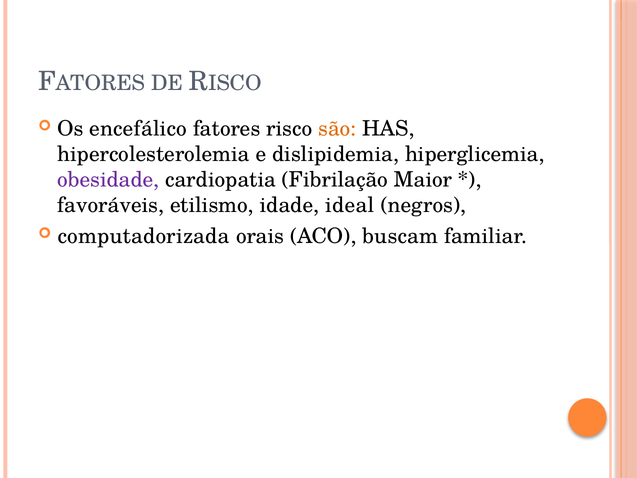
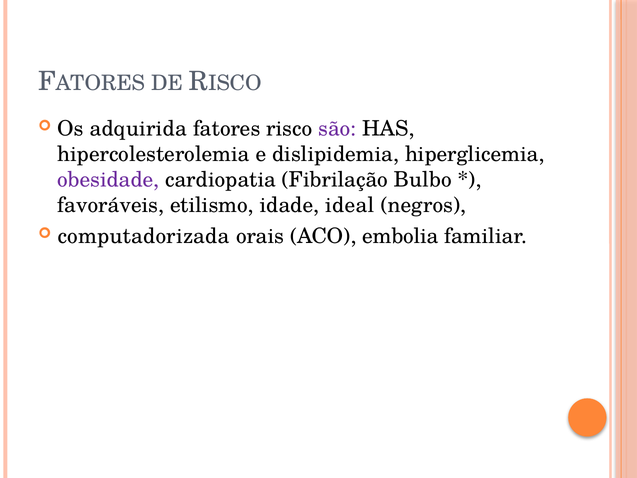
encefálico: encefálico -> adquirida (138, 129)
são colour: orange -> purple (337, 129)
Maior: Maior -> Bulbo (423, 180)
buscam: buscam -> embolia (400, 236)
